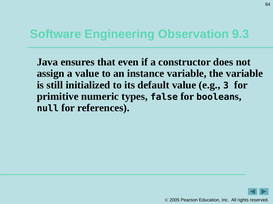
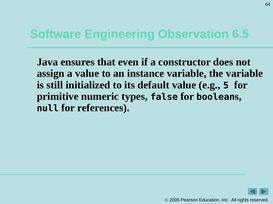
9.3: 9.3 -> 6.5 (241, 34)
3: 3 -> 5 (226, 86)
